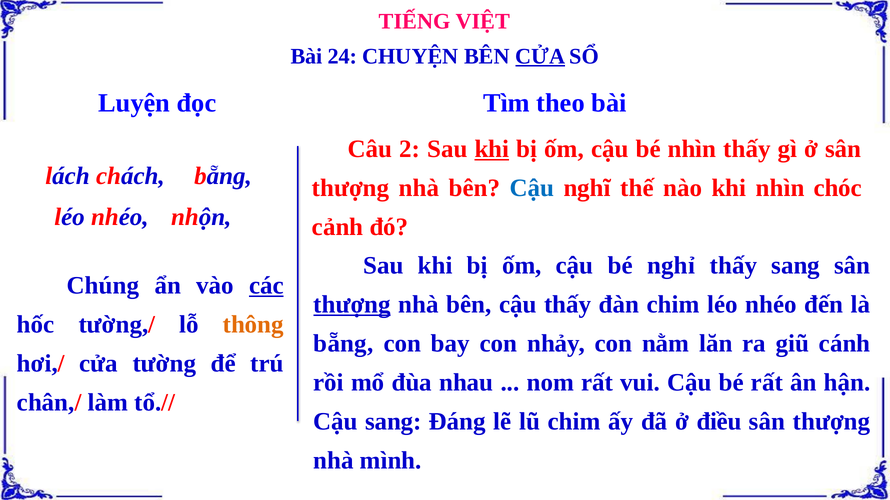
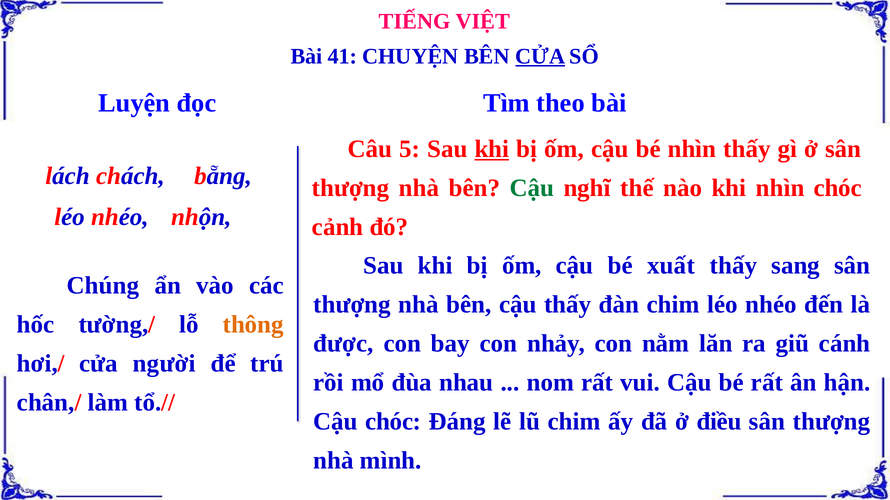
24: 24 -> 41 (343, 56)
2: 2 -> 5 (410, 149)
Cậu colour: blue -> green (532, 188)
nghỉ: nghỉ -> xuất (671, 266)
các underline: present -> none (266, 285)
thượng underline: present -> none (352, 305)
bẵng: bẵng -> được (343, 344)
tường: tường -> người (164, 363)
Cậu sang: sang -> chóc (393, 422)
